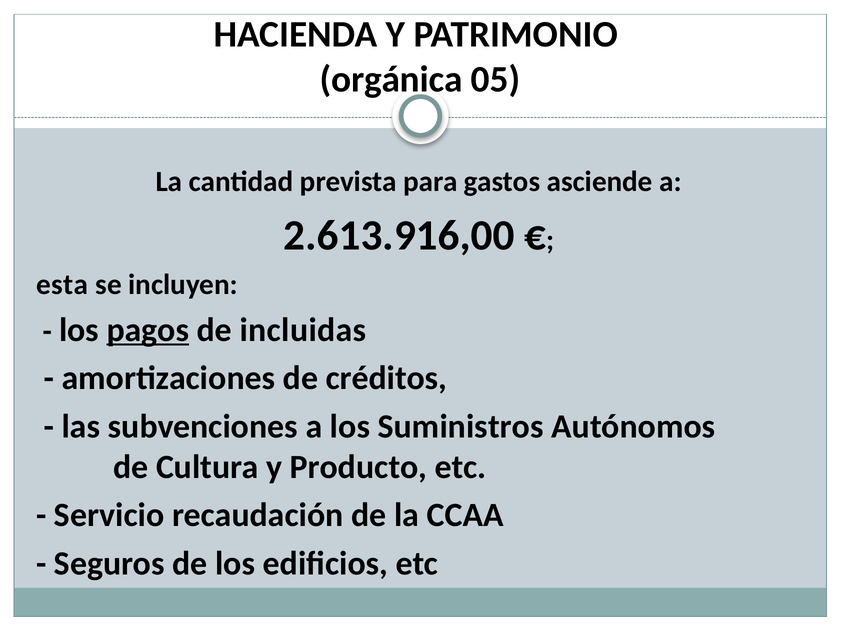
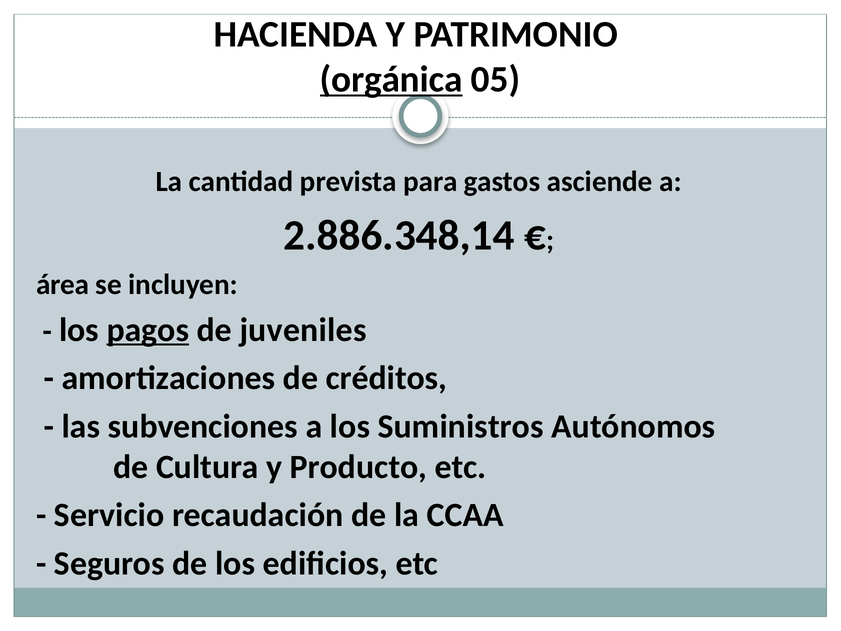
orgánica underline: none -> present (391, 79)
2.613.916,00: 2.613.916,00 -> 2.886.348,14 (399, 235)
esta: esta -> área (63, 284)
incluidas: incluidas -> juveniles (303, 330)
